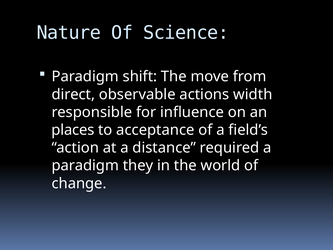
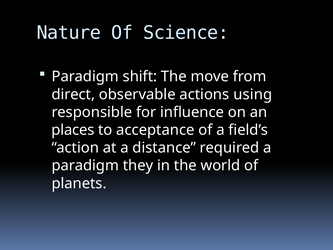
width: width -> using (253, 94)
change: change -> planets (79, 183)
